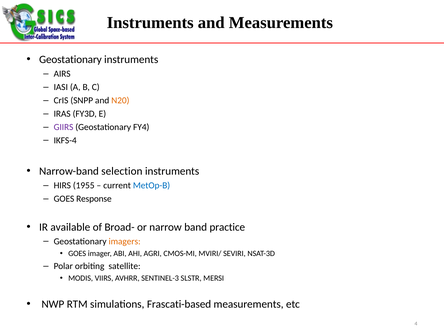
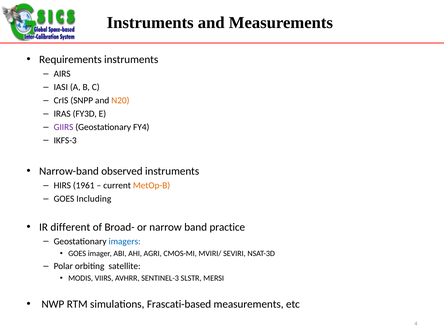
Geostationary: Geostationary -> Requirements (70, 59)
IKFS-4: IKFS-4 -> IKFS-3 (65, 140)
selection: selection -> observed (122, 171)
1955: 1955 -> 1961 (84, 186)
MetOp-B colour: blue -> orange (152, 186)
Response: Response -> Including (94, 199)
available: available -> different (70, 227)
imagers colour: orange -> blue (125, 241)
